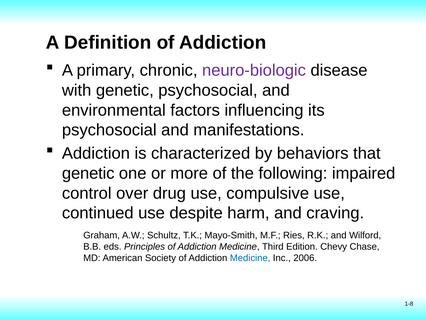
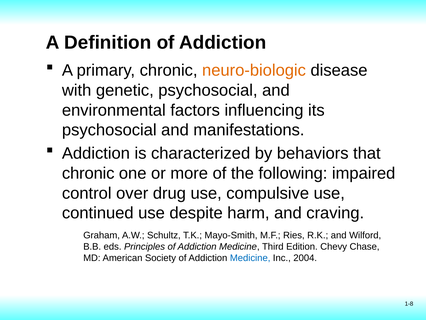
neuro-biologic colour: purple -> orange (254, 70)
genetic: genetic -> chronic (88, 173)
2006: 2006 -> 2004 (305, 258)
